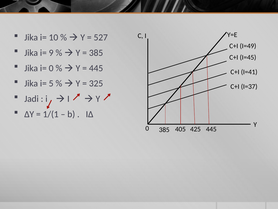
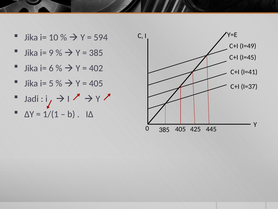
527: 527 -> 594 (101, 37)
i= 0: 0 -> 6 (51, 68)
445: 445 -> 402 (96, 68)
325: 325 -> 405 (96, 83)
